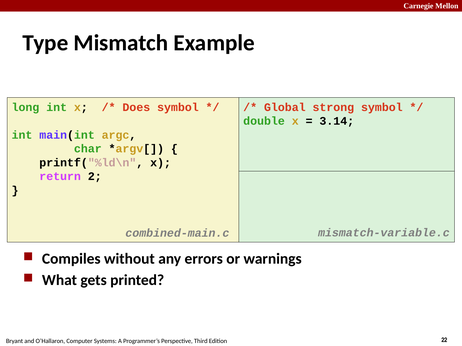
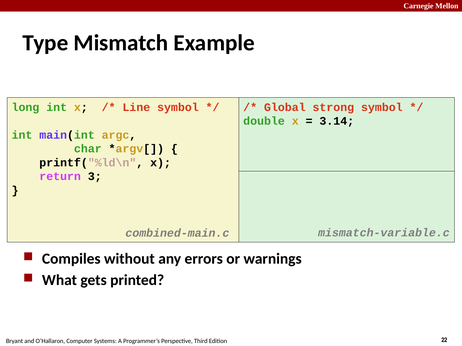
Does: Does -> Line (136, 107)
2: 2 -> 3 (95, 177)
